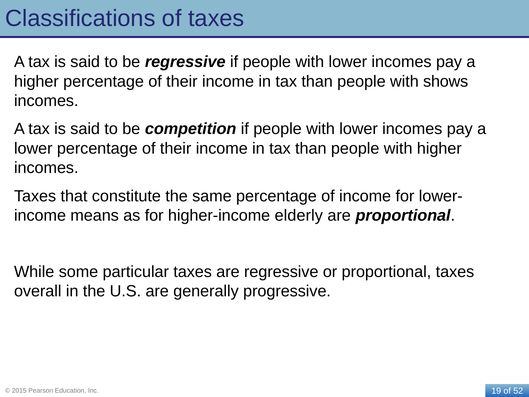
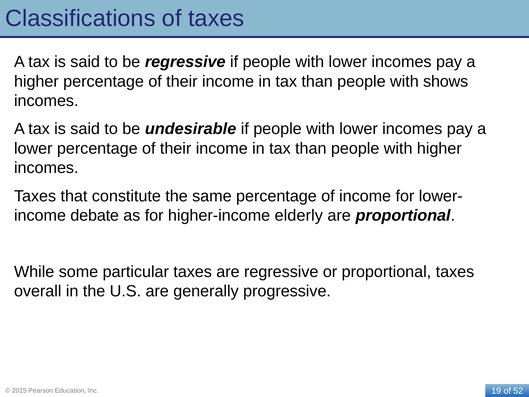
competition: competition -> undesirable (191, 129)
means: means -> debate (95, 215)
